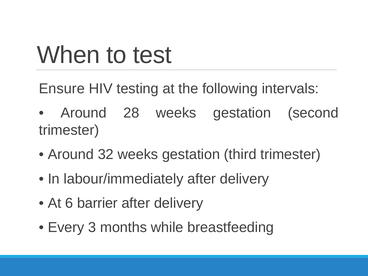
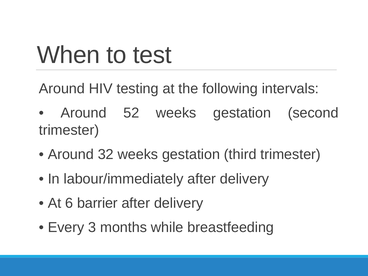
Ensure: Ensure -> Around (62, 89)
28: 28 -> 52 (131, 113)
